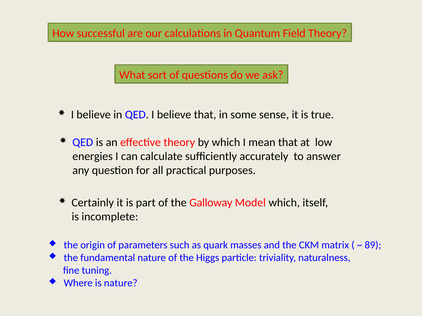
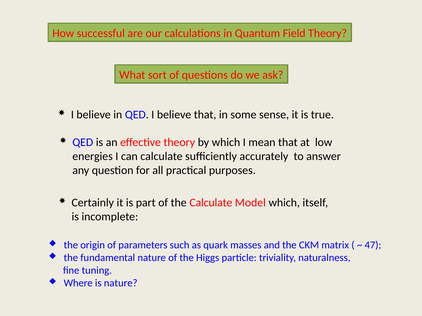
the Galloway: Galloway -> Calculate (211, 203)
89: 89 -> 47 (373, 246)
